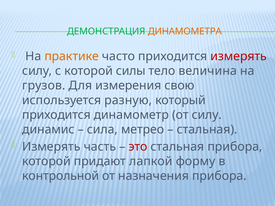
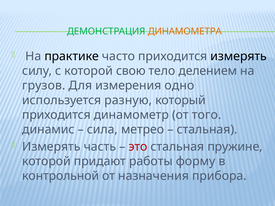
практике colour: orange -> black (72, 56)
измерять colour: red -> black (239, 56)
силы: силы -> свою (131, 71)
величина: величина -> делением (208, 71)
свою: свою -> одно (179, 86)
от силу: силу -> того (207, 115)
стальная прибора: прибора -> пружине (235, 147)
лапкой: лапкой -> работы (151, 161)
